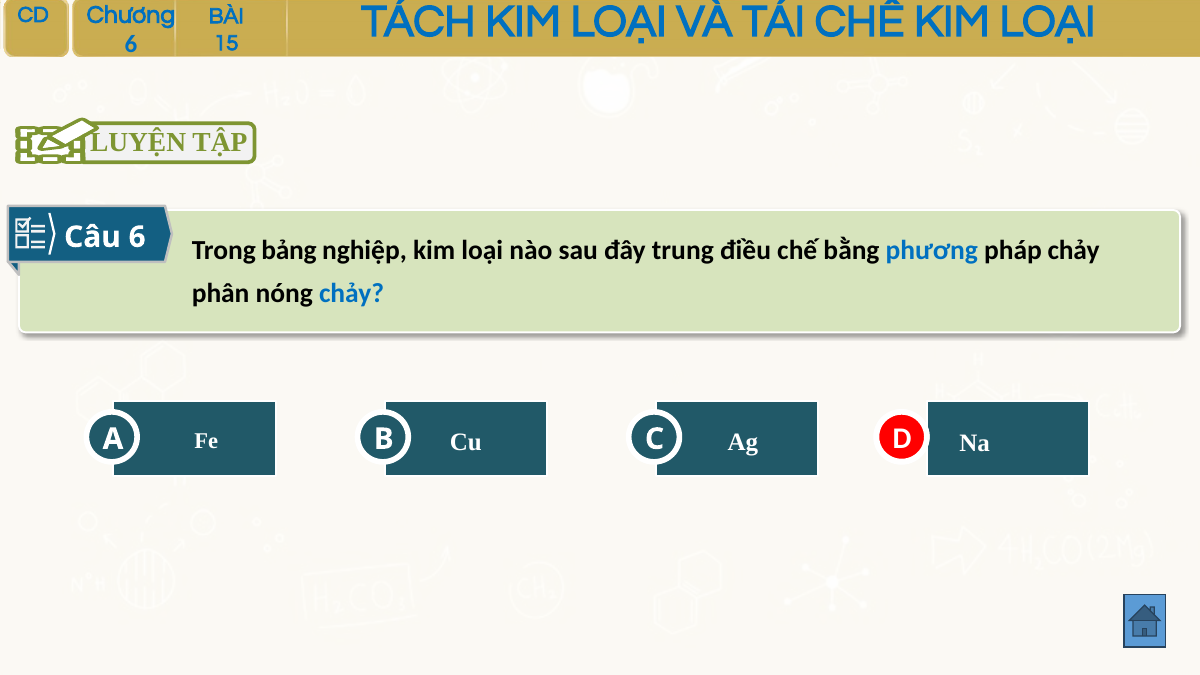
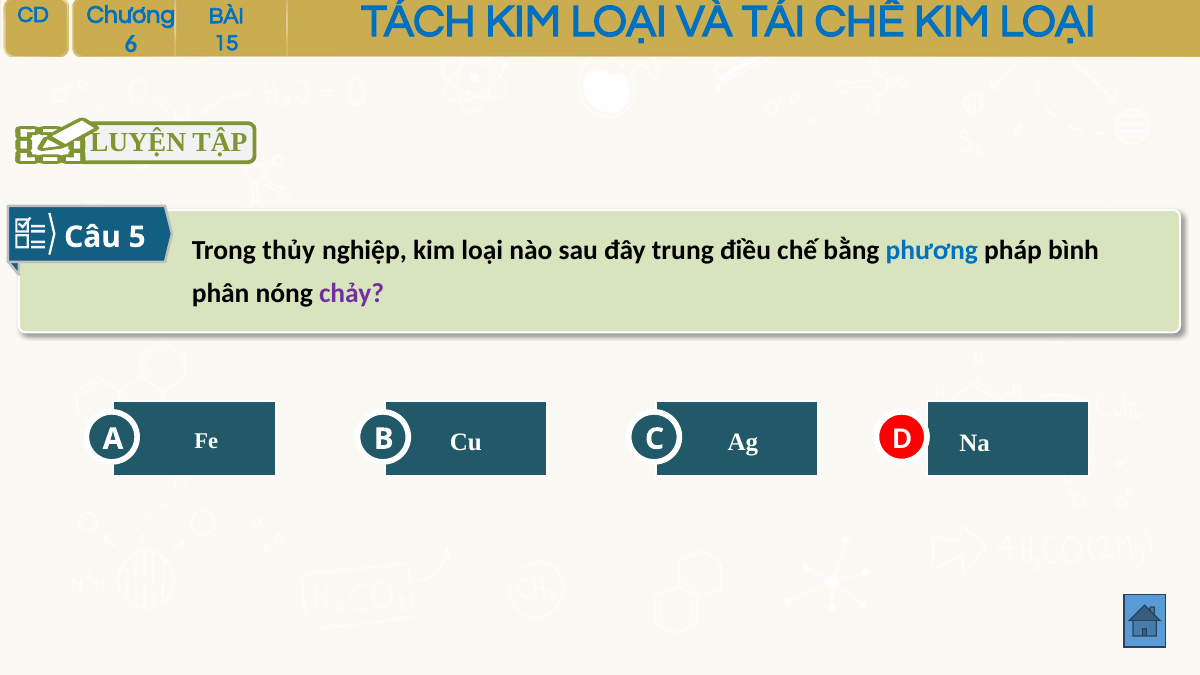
Câu 6: 6 -> 5 (137, 237)
bảng: bảng -> thủy (289, 250)
pháp chảy: chảy -> bình (1074, 250)
chảy colour: blue -> purple (352, 293)
